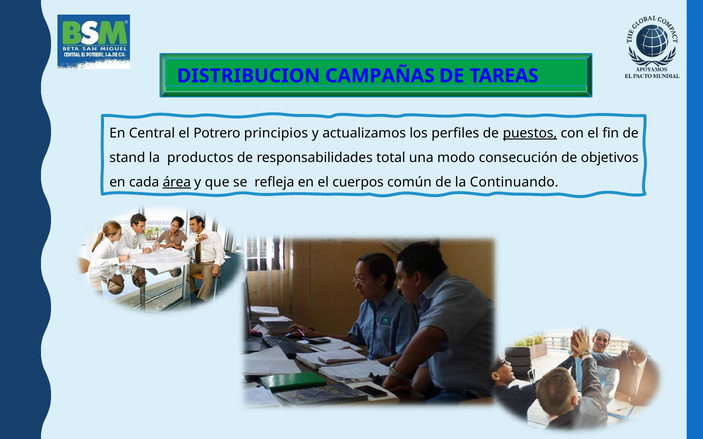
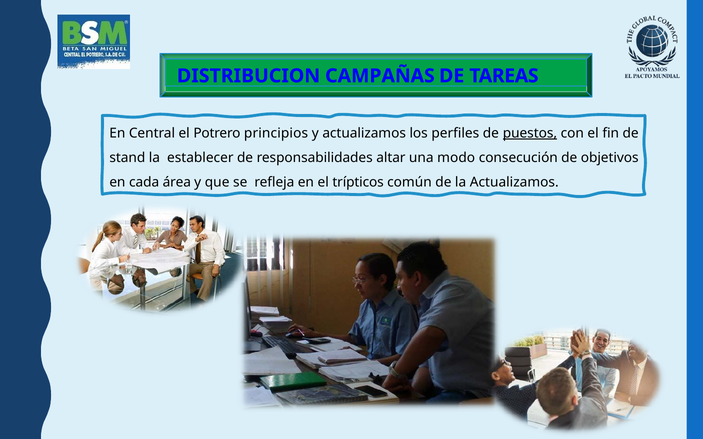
productos: productos -> establecer (200, 158)
total: total -> altar (391, 158)
área underline: present -> none (177, 182)
cuerpos: cuerpos -> trípticos (358, 182)
la Continuando: Continuando -> Actualizamos (514, 182)
